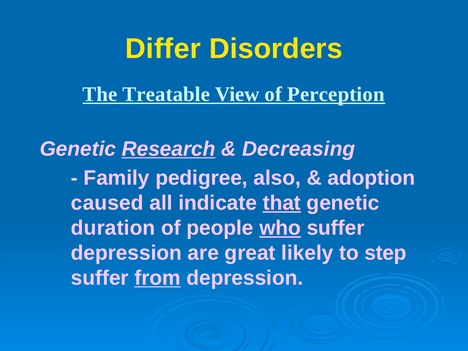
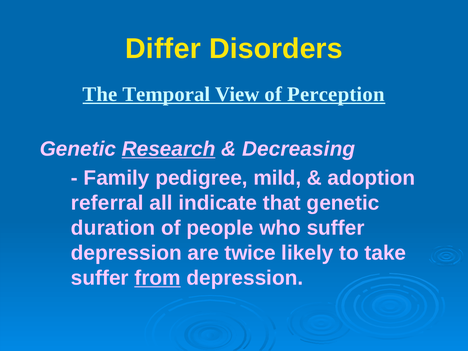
Treatable: Treatable -> Temporal (166, 94)
also: also -> mild (277, 178)
caused: caused -> referral (107, 203)
that underline: present -> none (282, 203)
who underline: present -> none (280, 228)
great: great -> twice (250, 253)
step: step -> take (385, 253)
